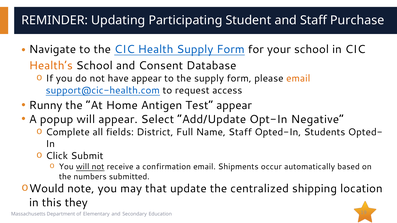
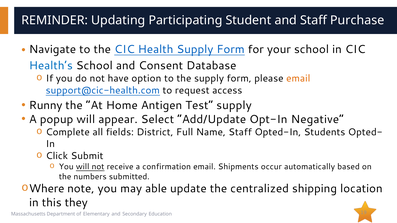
Health’s colour: orange -> blue (51, 66)
have appear: appear -> option (146, 78)
Test appear: appear -> supply (234, 106)
Would: Would -> Where (47, 189)
that: that -> able (156, 189)
